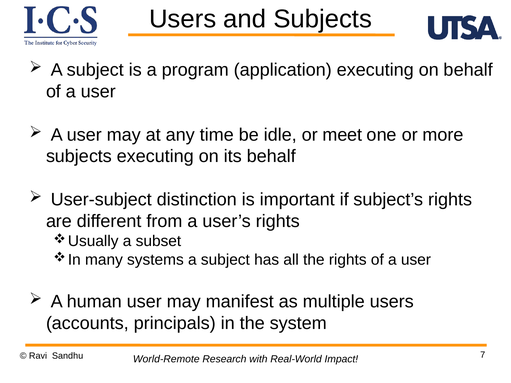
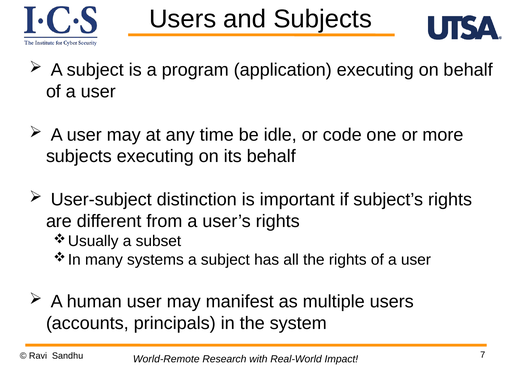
meet: meet -> code (342, 135)
